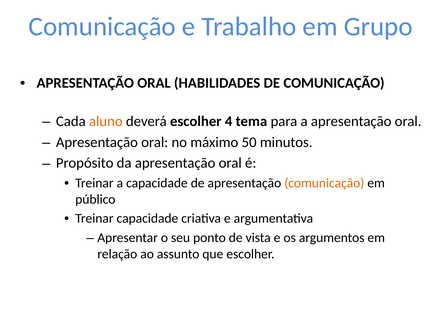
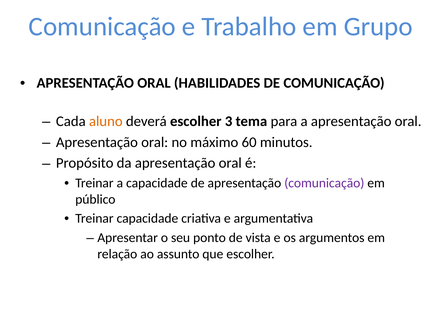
4: 4 -> 3 (229, 122)
50: 50 -> 60 (249, 142)
comunicação colour: orange -> purple (324, 183)
